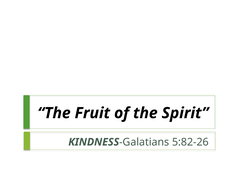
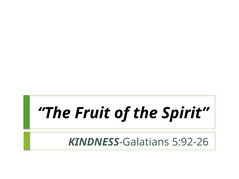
5:82-26: 5:82-26 -> 5:92-26 (190, 142)
